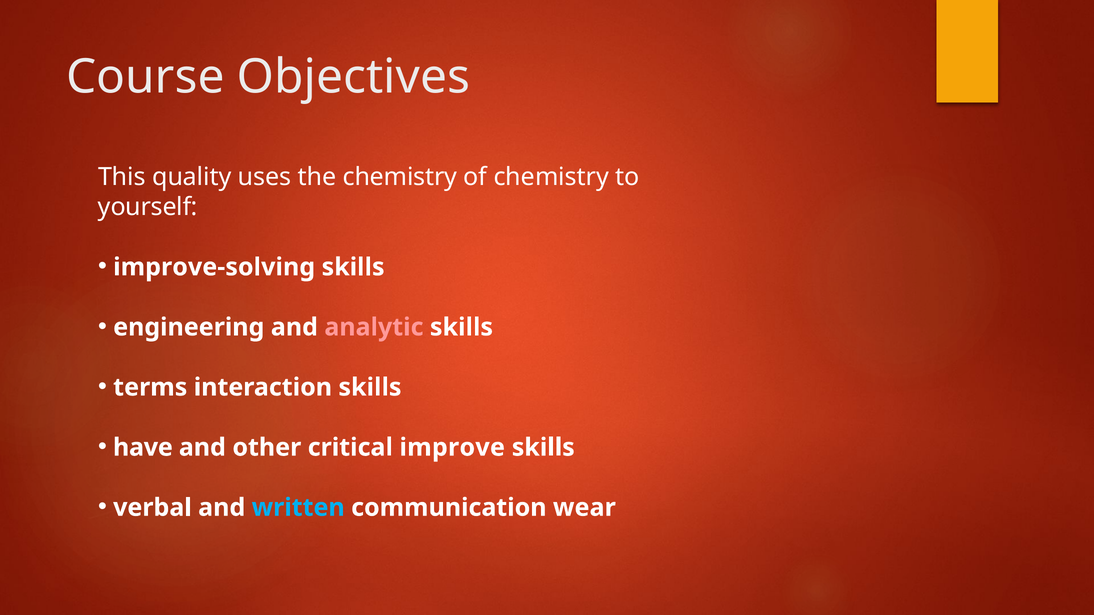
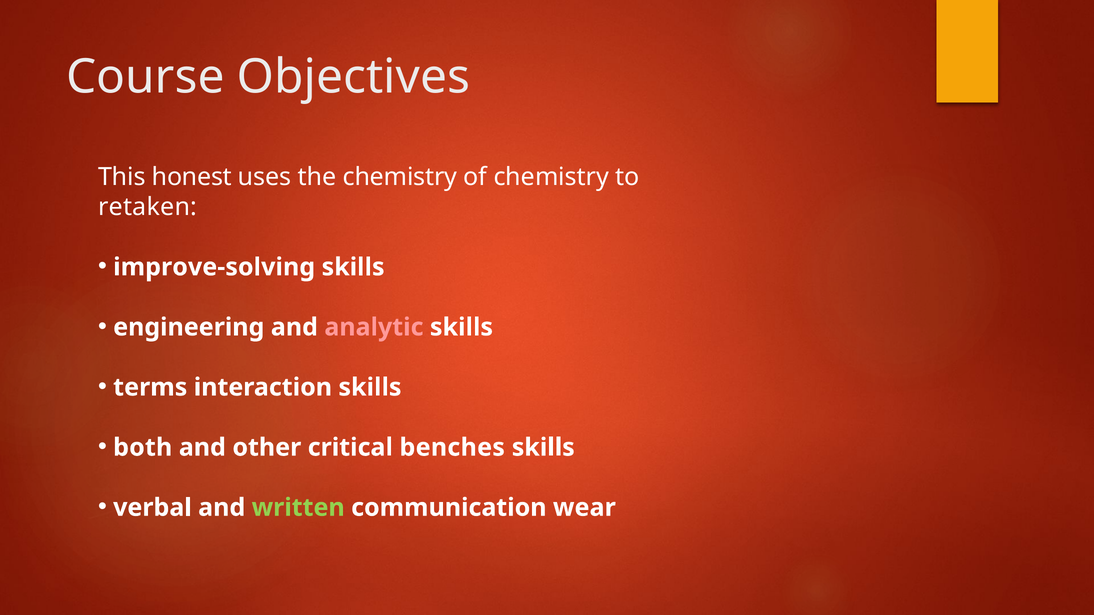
quality: quality -> honest (192, 177)
yourself: yourself -> retaken (148, 207)
have: have -> both (143, 448)
improve: improve -> benches (452, 448)
written colour: light blue -> light green (298, 508)
